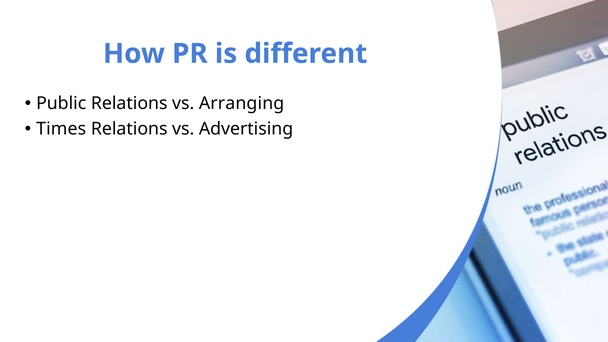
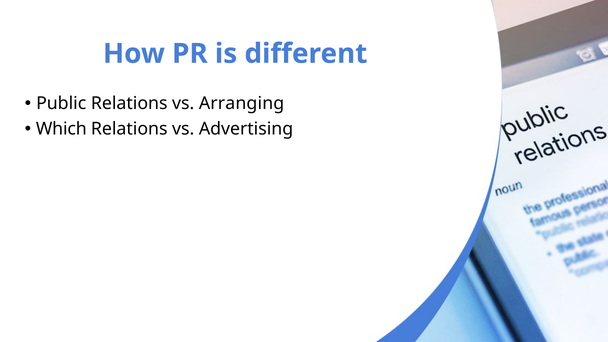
Times: Times -> Which (61, 129)
